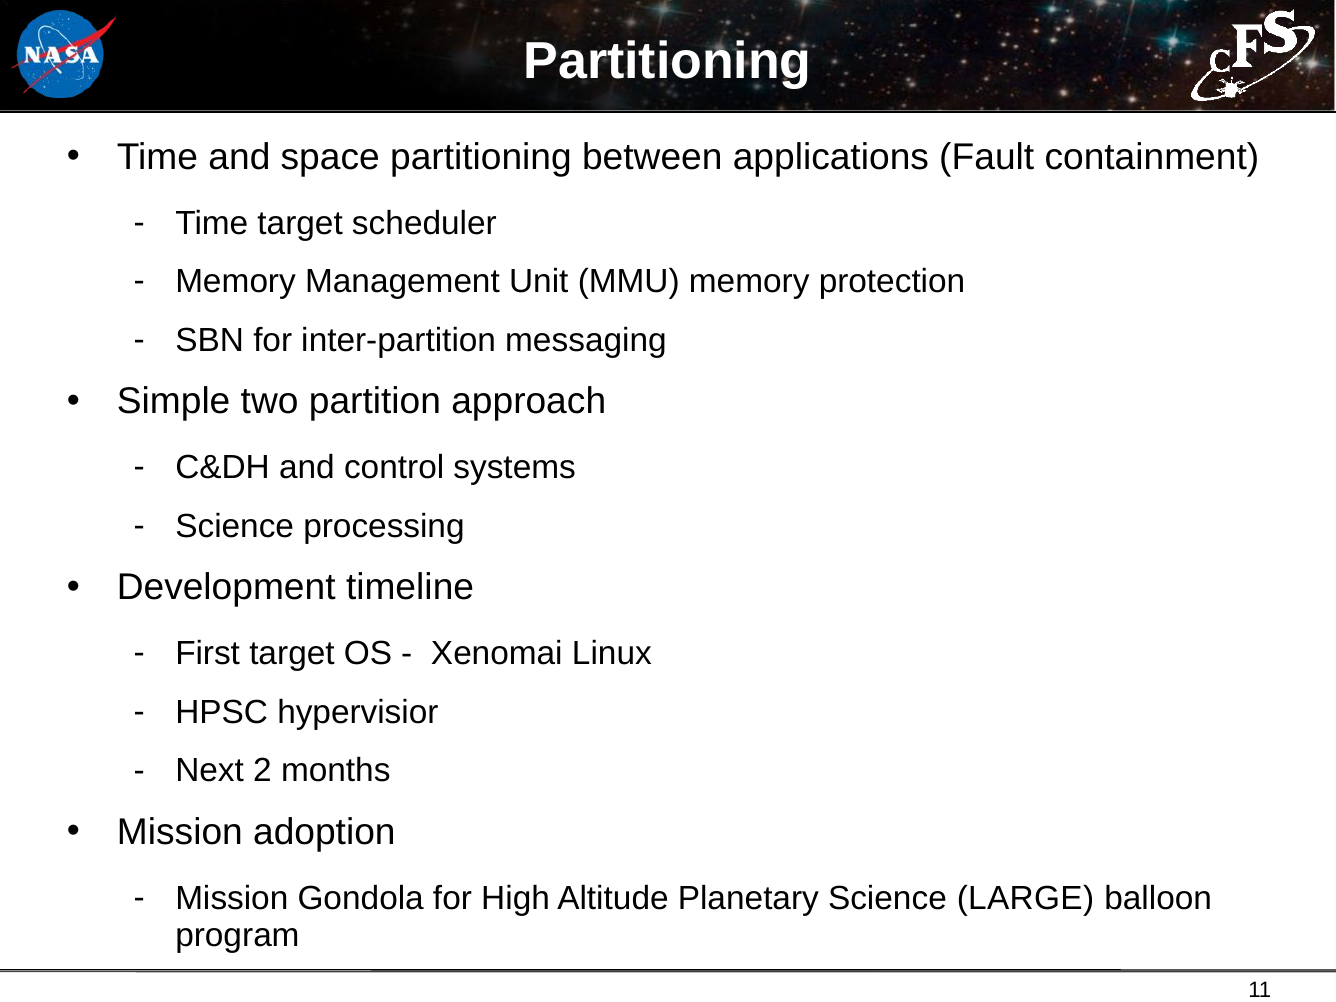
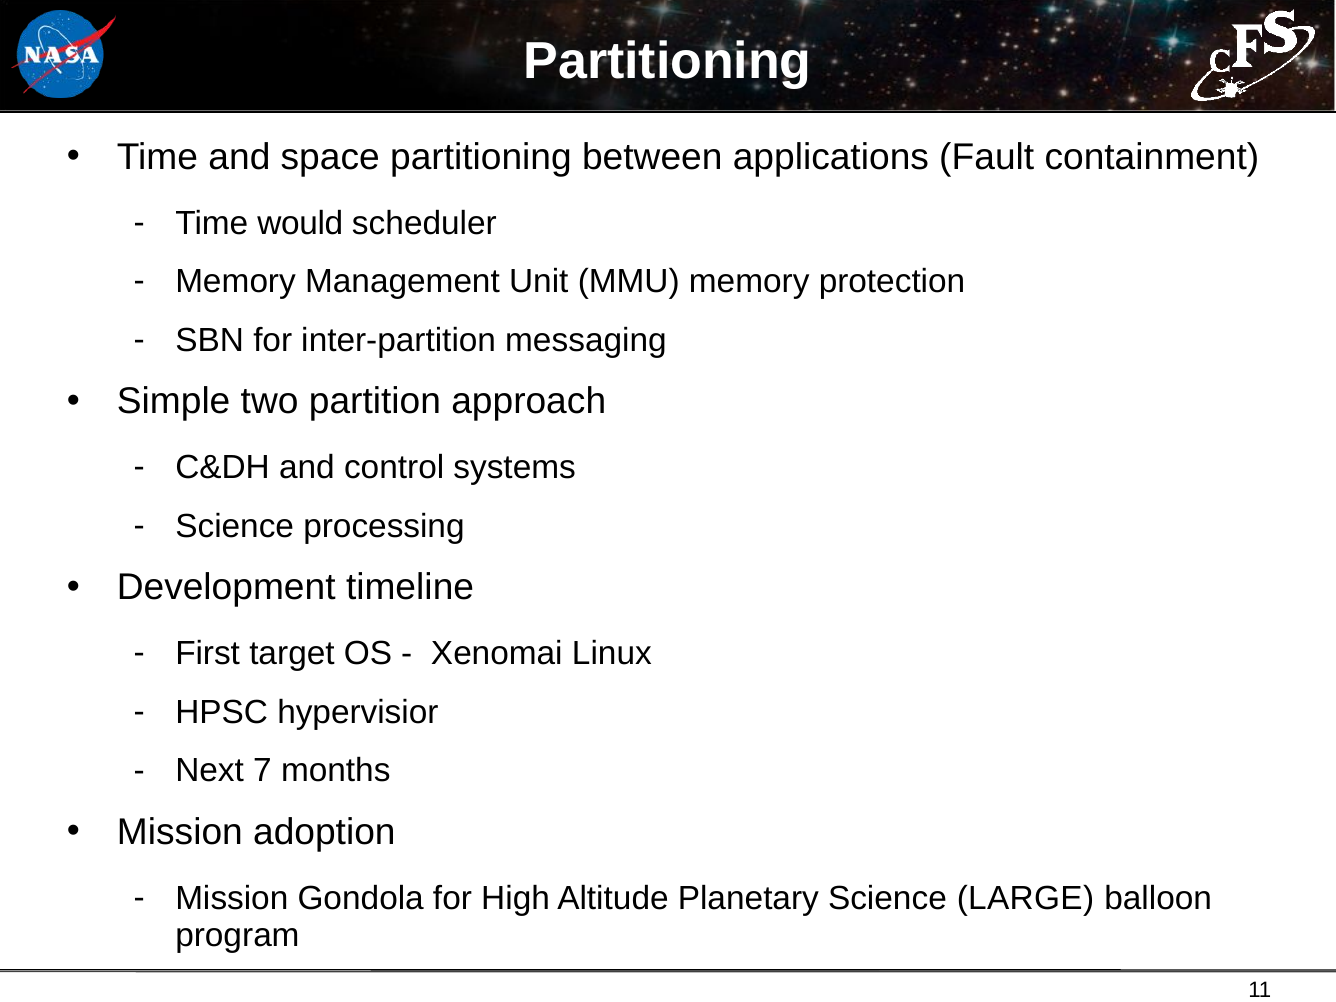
Time target: target -> would (300, 223)
2: 2 -> 7 (263, 771)
